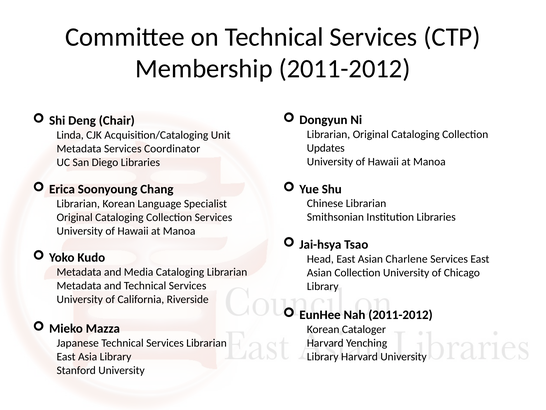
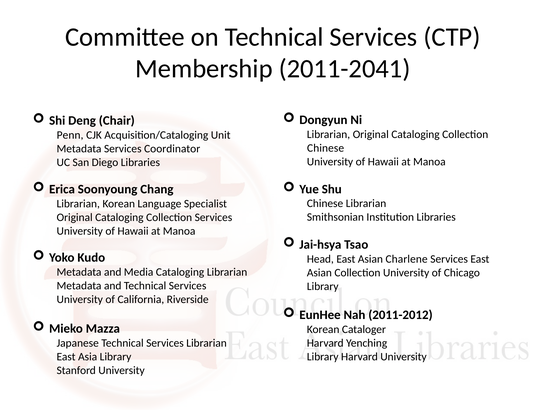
Membership 2011-2012: 2011-2012 -> 2011-2041 (345, 69)
Linda: Linda -> Penn (70, 135)
Updates: Updates -> Chinese (326, 148)
